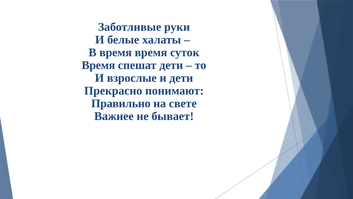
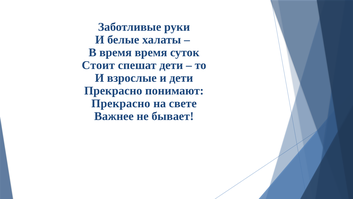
Время: Время -> Стоит (98, 65)
Правильно: Правильно -> Прекрасно (121, 103)
